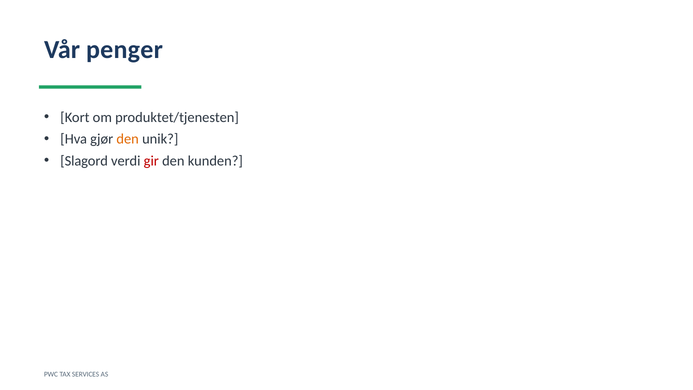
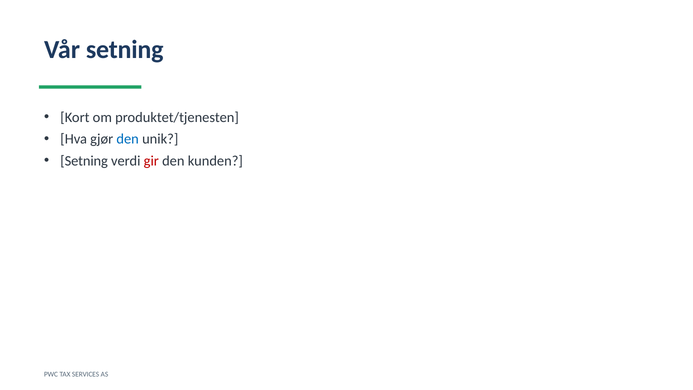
Vår penger: penger -> setning (125, 49)
den colour: orange -> blue (128, 139)
Slagord: Slagord -> Setning (84, 161)
